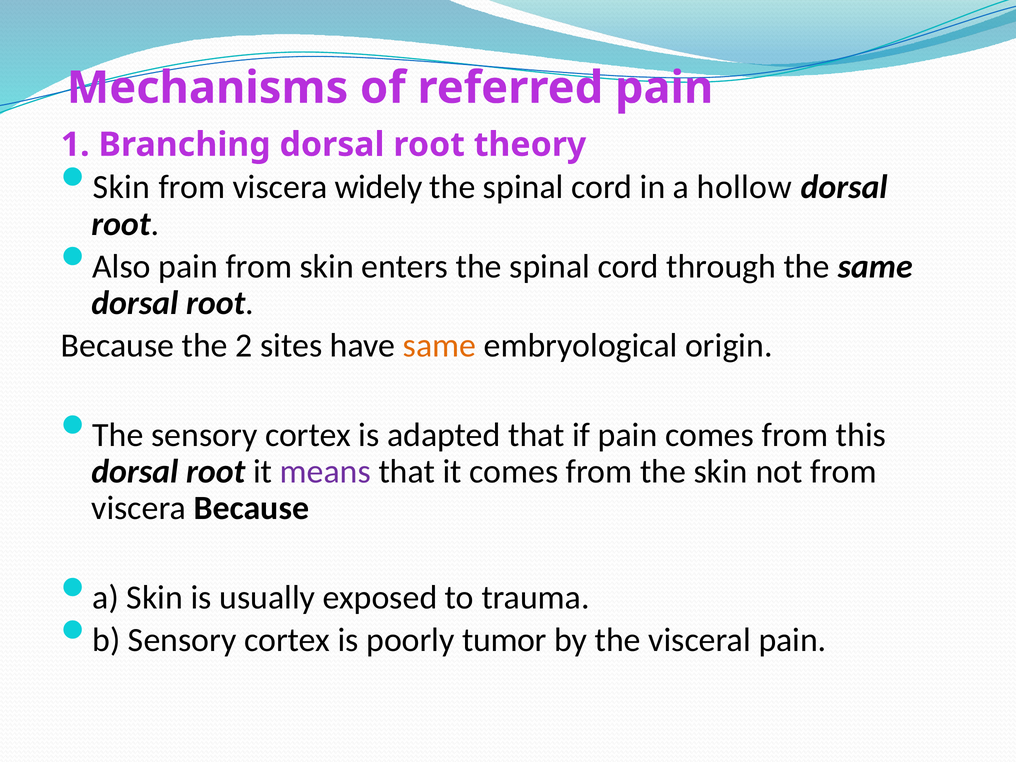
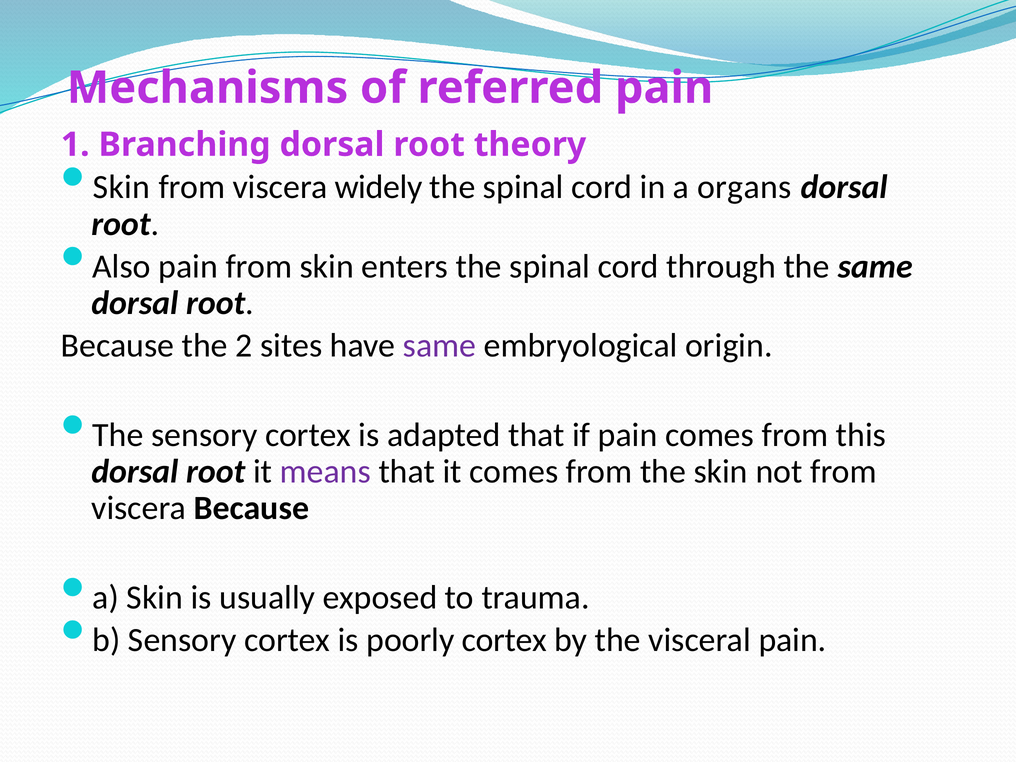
hollow: hollow -> organs (744, 187)
same colour: orange -> purple (439, 346)
poorly tumor: tumor -> cortex (504, 640)
